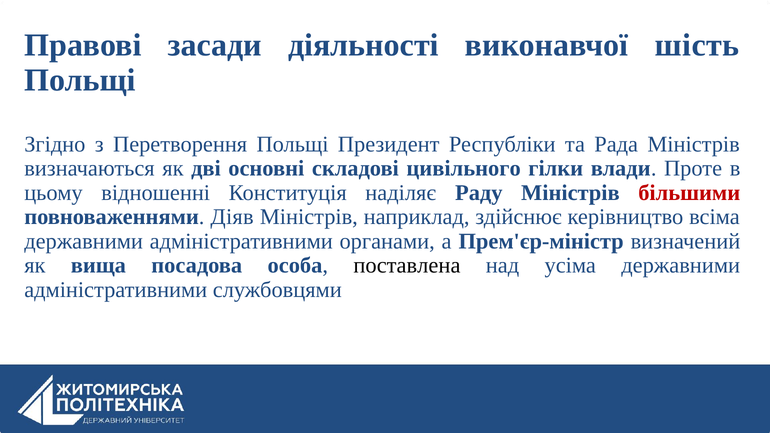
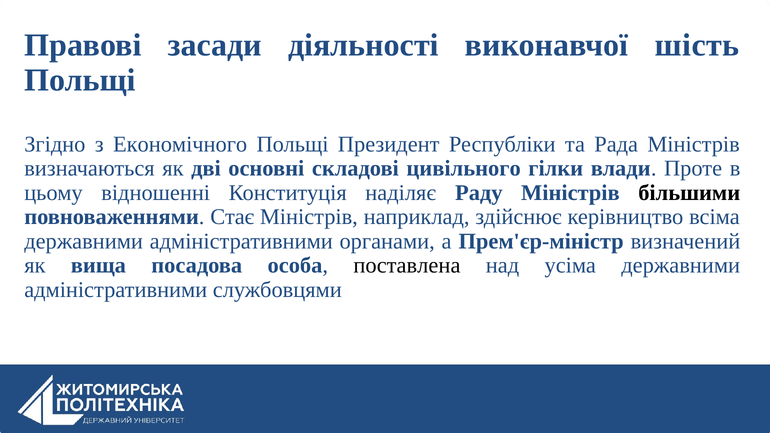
Перетворення: Перетворення -> Економічного (180, 144)
більшими colour: red -> black (689, 193)
Діяв: Діяв -> Стає (232, 217)
